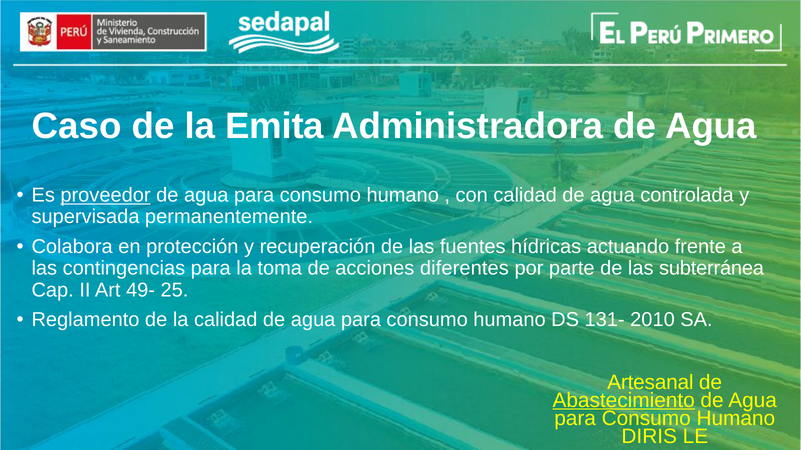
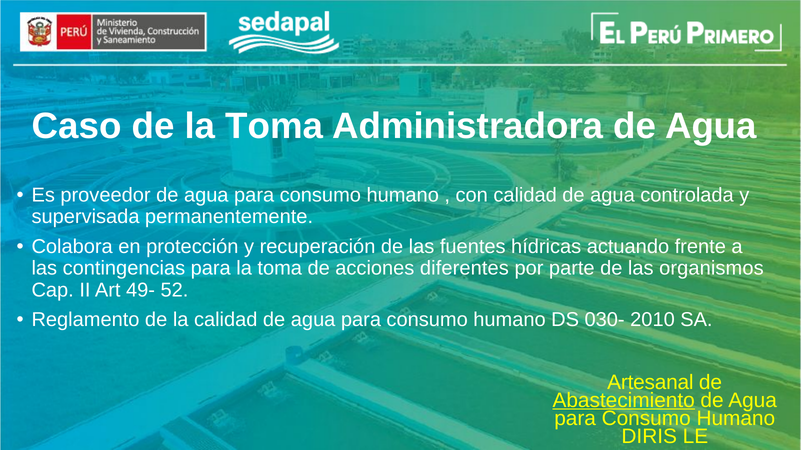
de la Emita: Emita -> Toma (274, 126)
proveedor underline: present -> none (106, 195)
subterránea: subterránea -> organismos (711, 269)
25: 25 -> 52 (174, 290)
131-: 131- -> 030- (605, 320)
